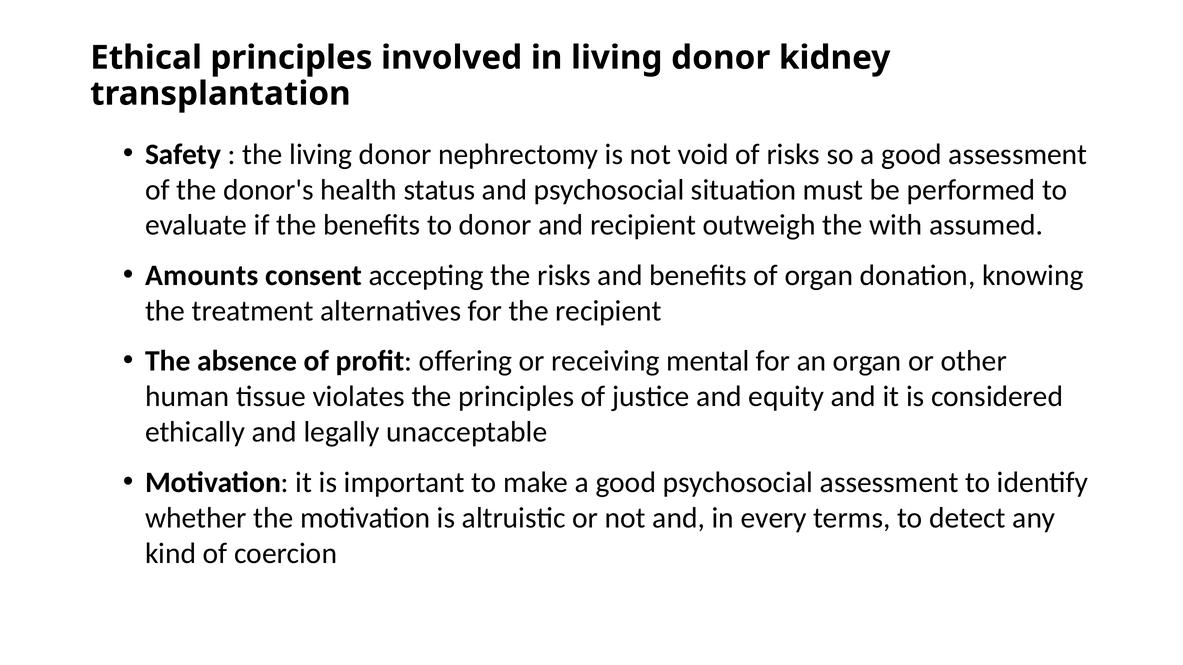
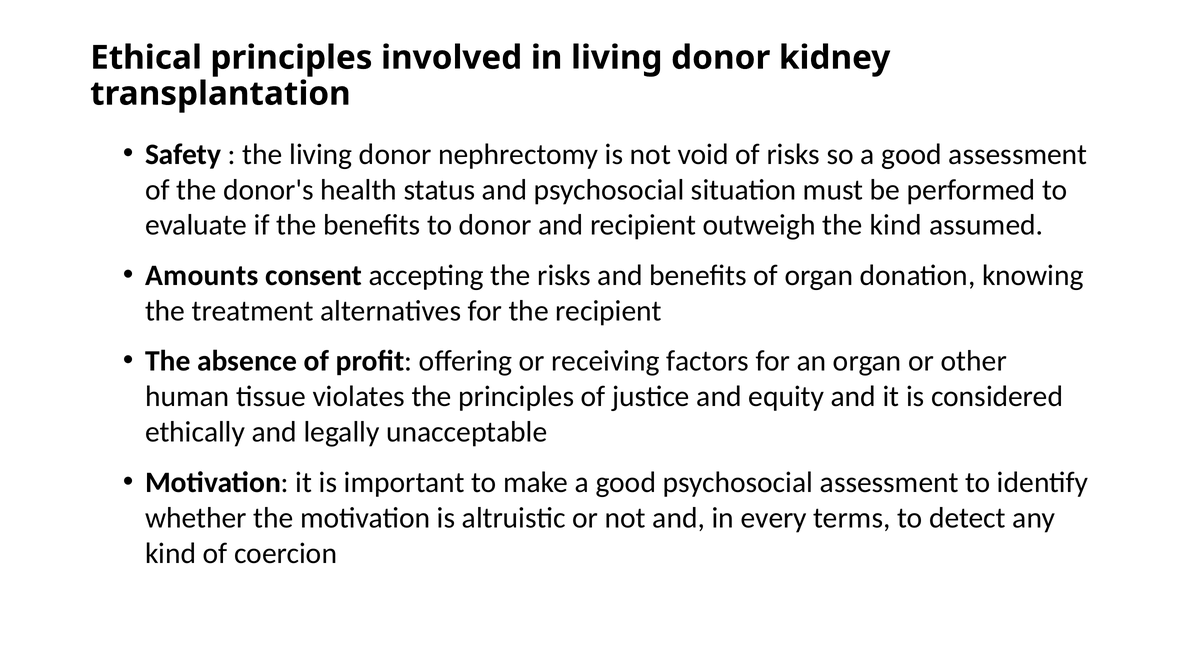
the with: with -> kind (896, 225)
mental: mental -> factors (708, 361)
